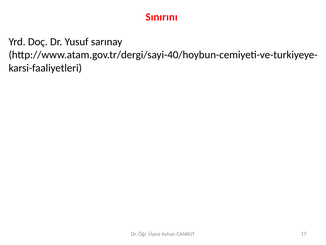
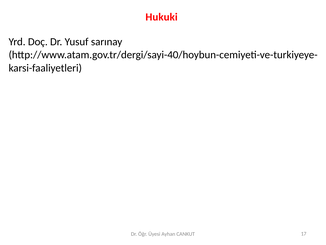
Sınırını: Sınırını -> Hukuki (162, 17)
